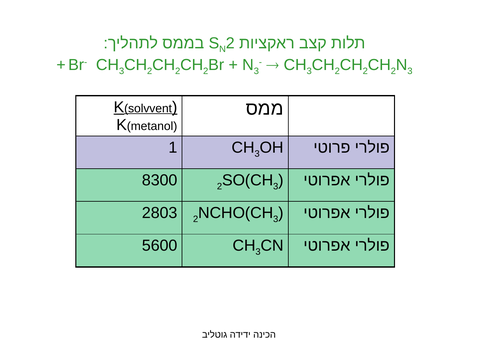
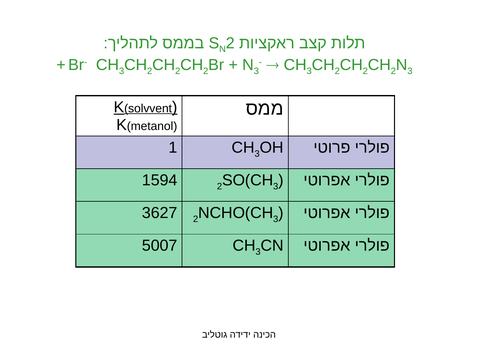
8300: 8300 -> 1594 (160, 180)
2803: 2803 -> 3627 (160, 213)
5600: 5600 -> 5007 (160, 246)
